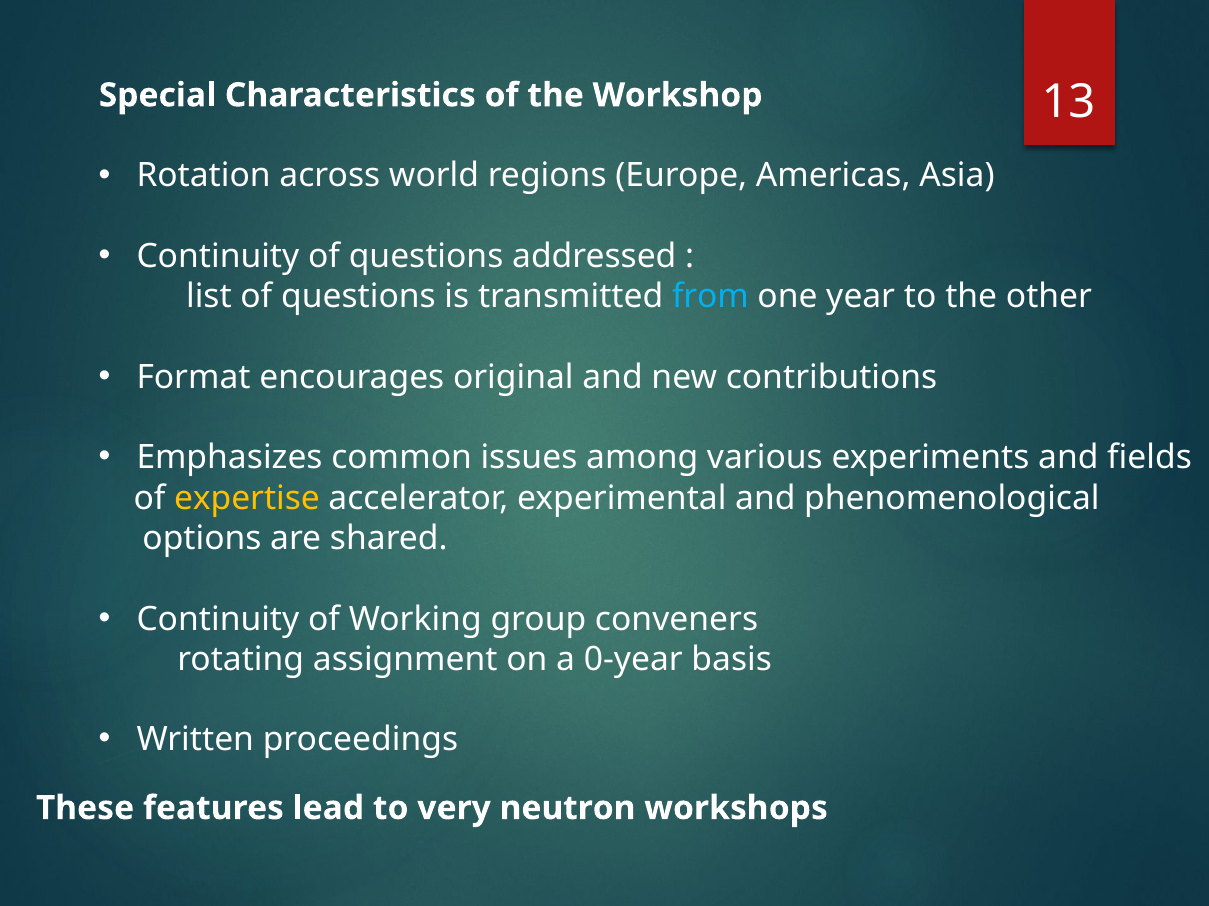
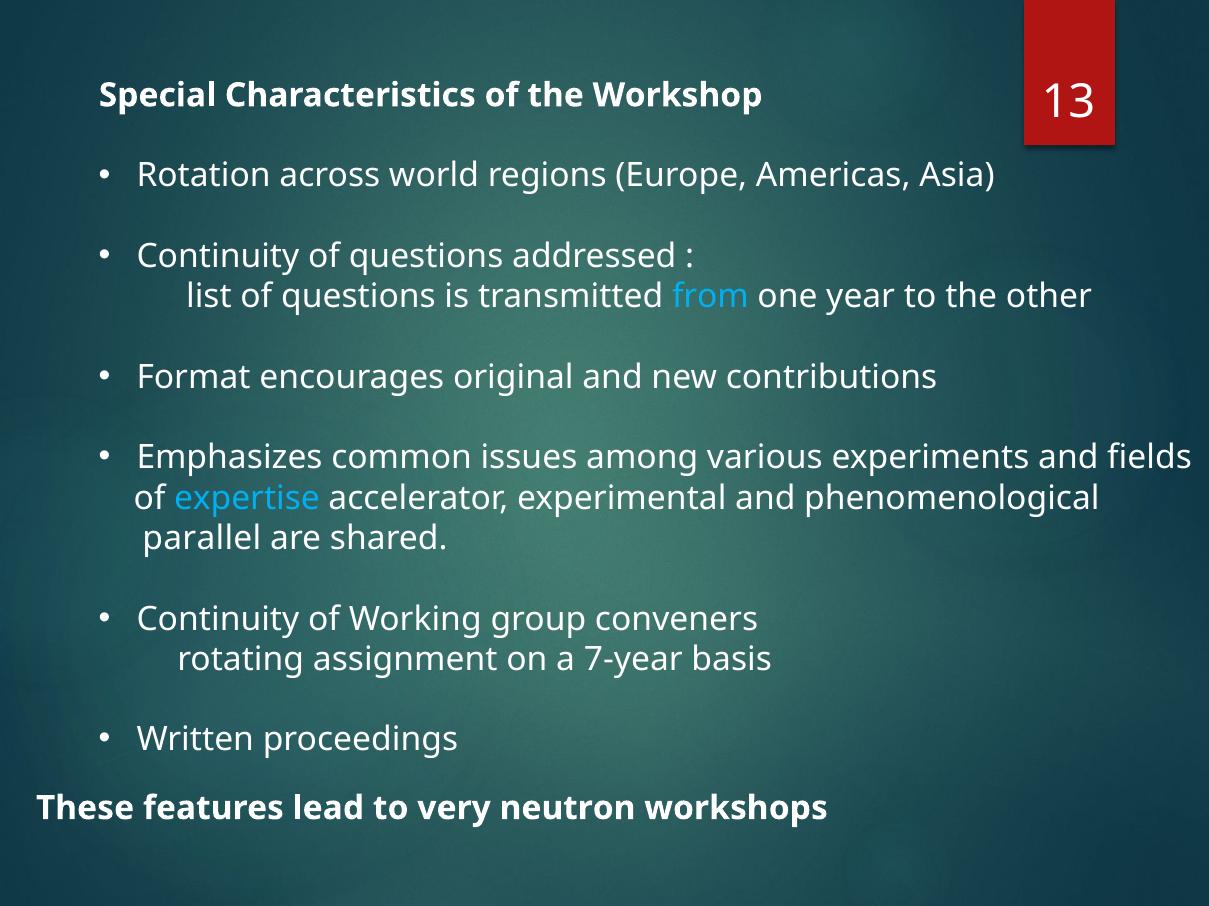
expertise colour: yellow -> light blue (247, 498)
options: options -> parallel (202, 539)
0-year: 0-year -> 7-year (633, 660)
